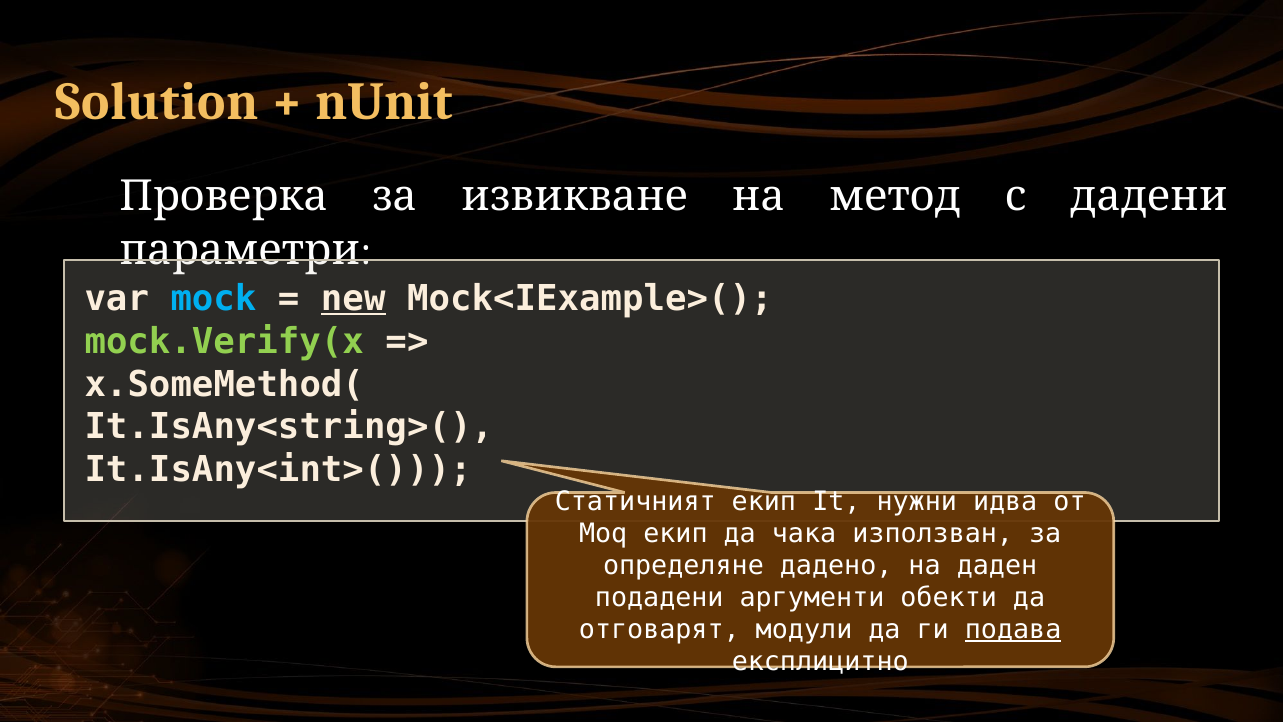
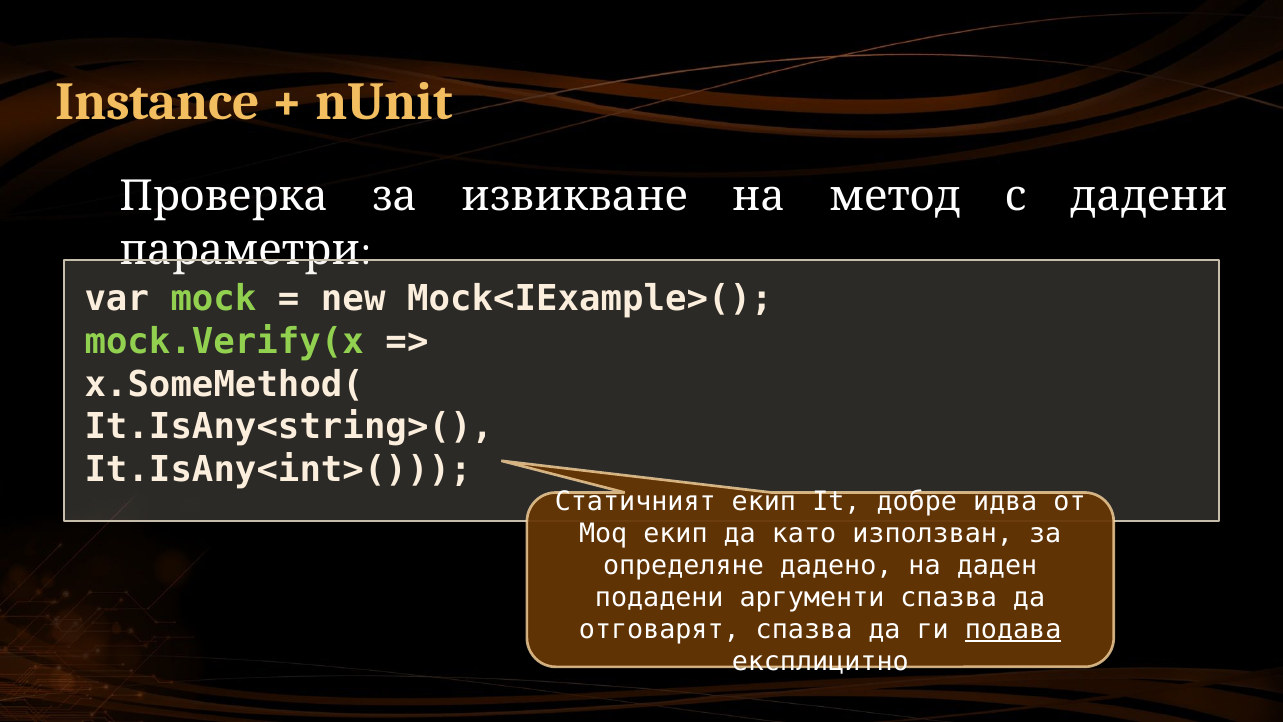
Solution: Solution -> Instance (158, 102)
mock colour: light blue -> light green (213, 299)
new underline: present -> none (353, 299)
нужни: нужни -> добре (917, 501)
чака: чака -> като (804, 533)
аргументи обекти: обекти -> спазва (949, 597)
отговарят модули: модули -> спазва (804, 629)
